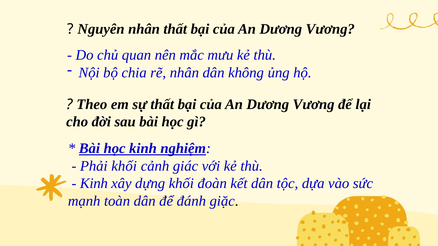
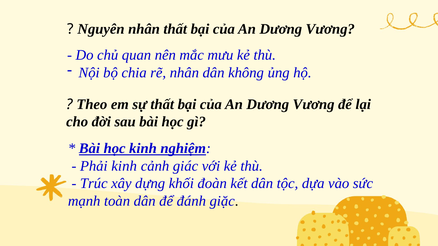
Phải khối: khối -> kinh (124, 166)
Kinh: Kinh -> Trúc (94, 184)
